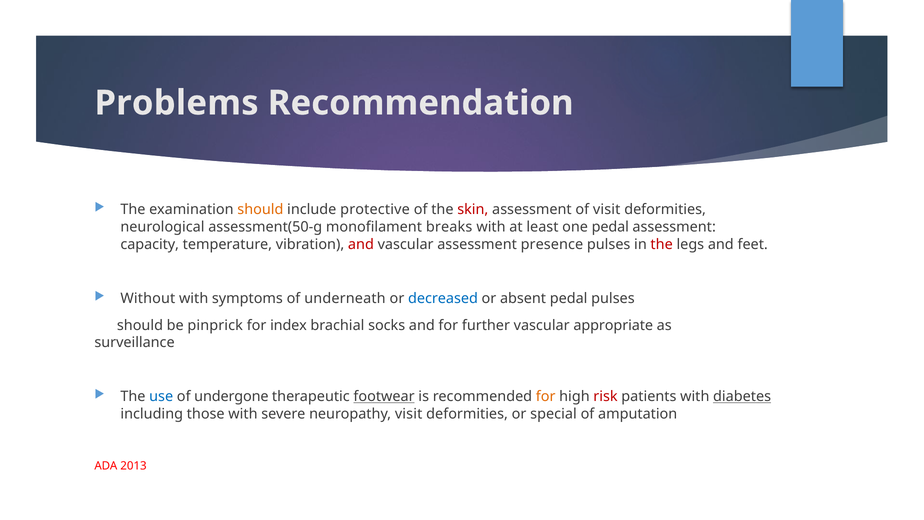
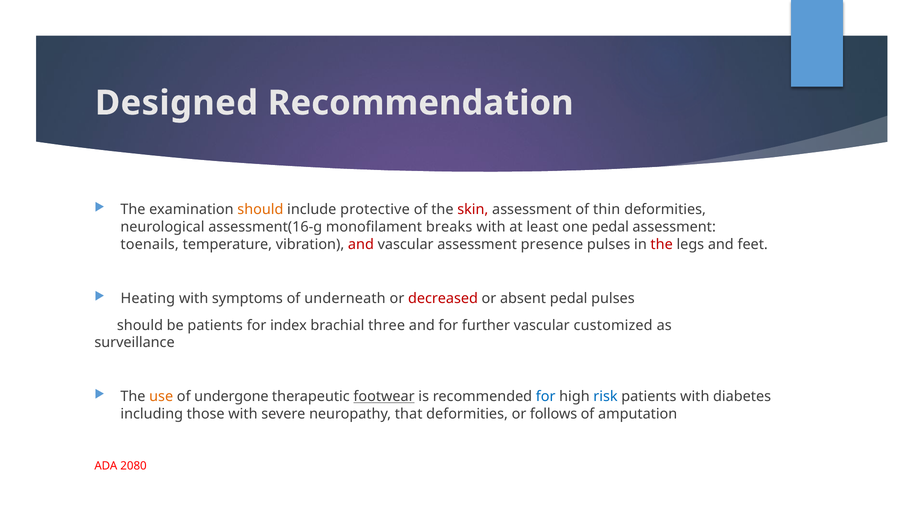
Problems: Problems -> Designed (176, 103)
of visit: visit -> thin (607, 210)
assessment(50-g: assessment(50-g -> assessment(16-g (265, 227)
capacity: capacity -> toenails (150, 244)
Without: Without -> Heating (148, 298)
decreased colour: blue -> red (443, 298)
be pinprick: pinprick -> patients (215, 325)
socks: socks -> three (387, 325)
appropriate: appropriate -> customized (613, 325)
use colour: blue -> orange (161, 396)
for colour: orange -> blue (546, 396)
risk colour: red -> blue (605, 396)
diabetes underline: present -> none (742, 396)
neuropathy visit: visit -> that (409, 414)
special: special -> follows (554, 414)
2013: 2013 -> 2080 (134, 466)
